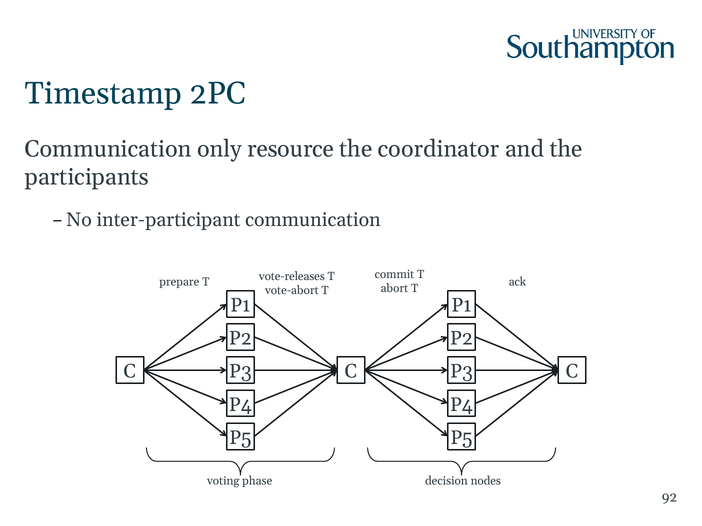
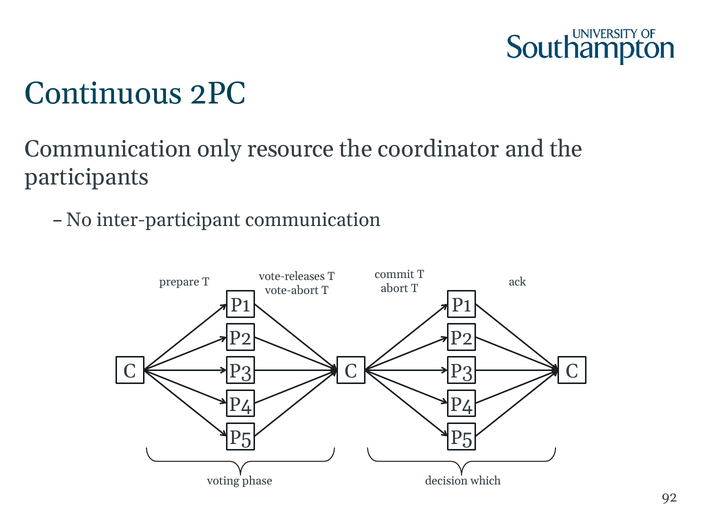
Timestamp: Timestamp -> Continuous (104, 94)
nodes: nodes -> which (486, 481)
